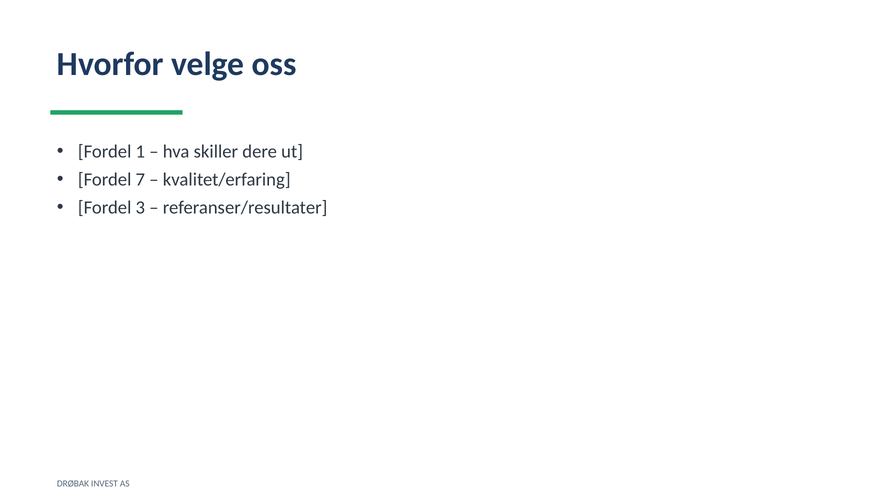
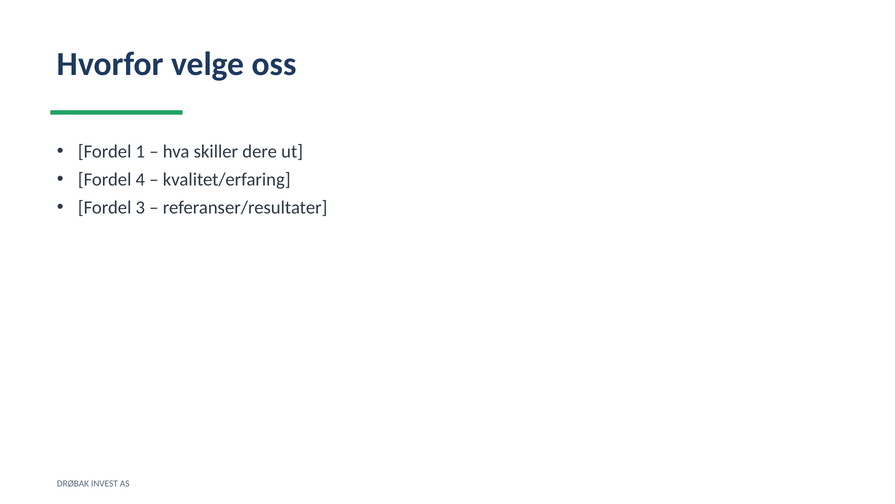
7: 7 -> 4 (140, 180)
